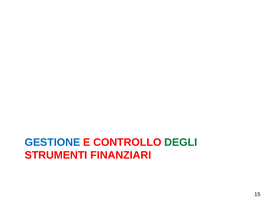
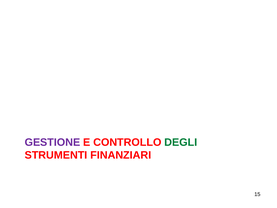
GESTIONE colour: blue -> purple (52, 142)
